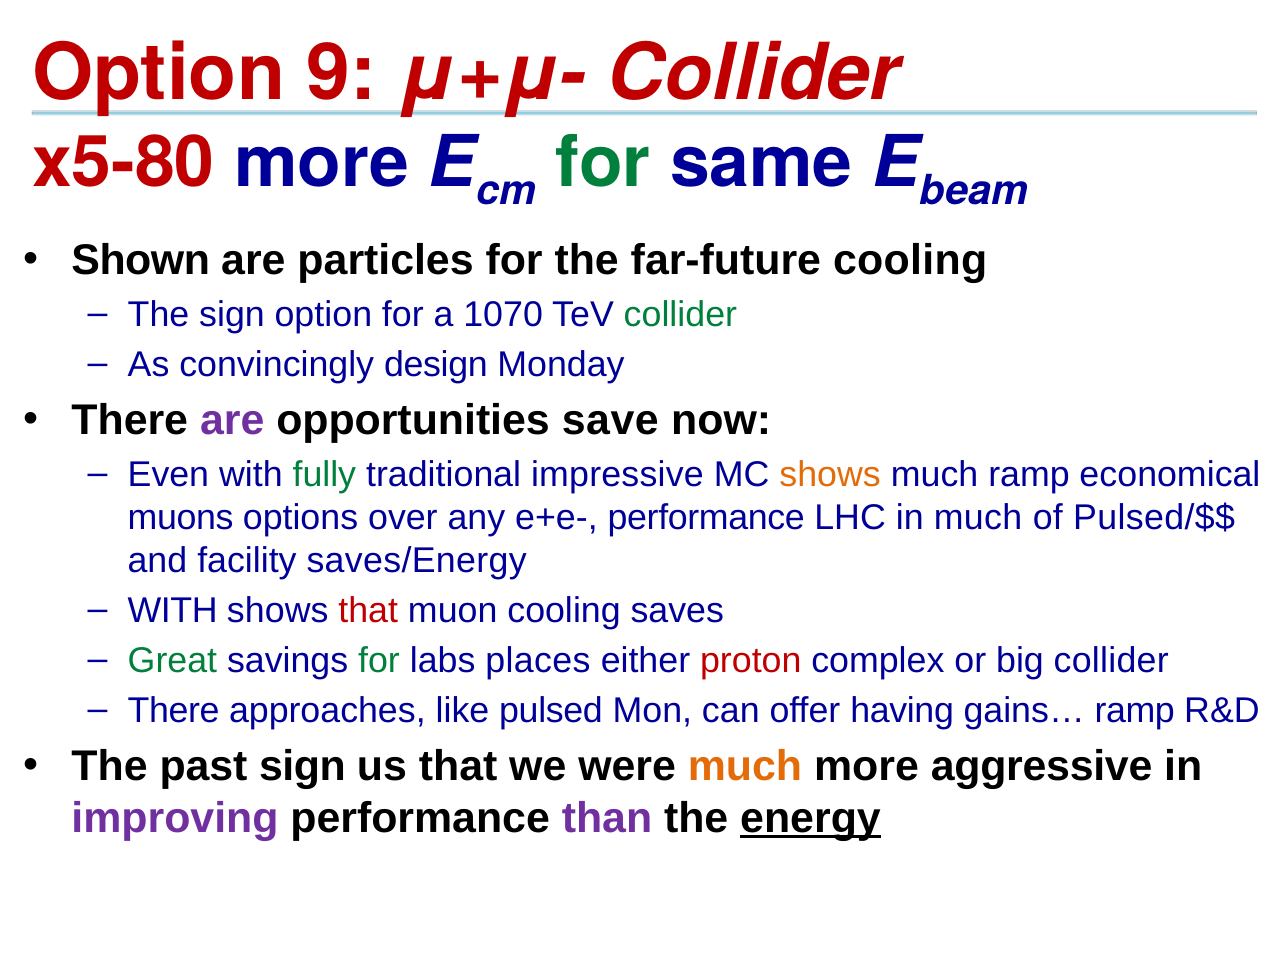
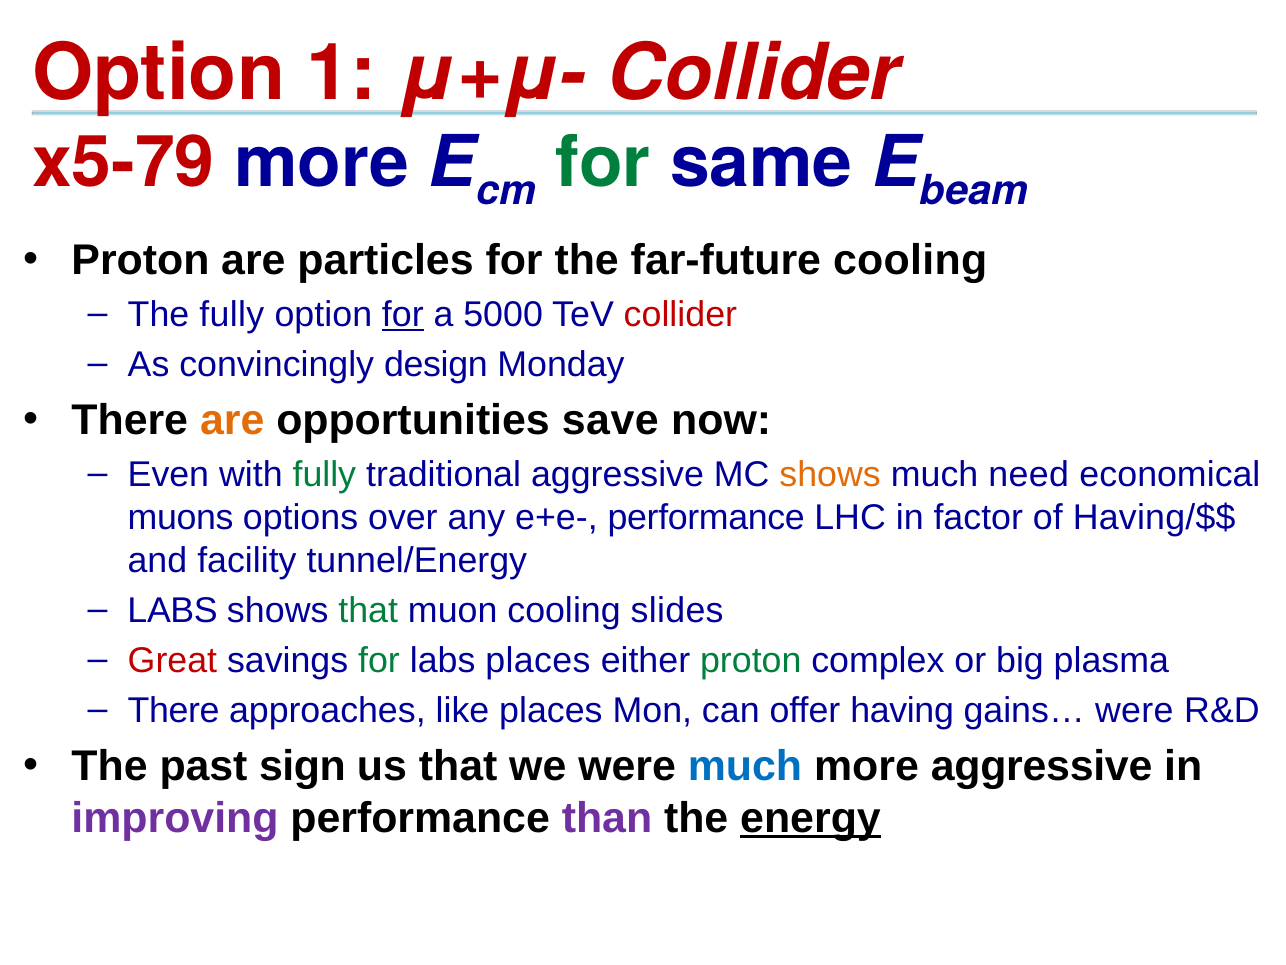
9: 9 -> 1 (342, 73)
x5-80: x5-80 -> x5-79 (123, 163)
Shown: Shown -> Proton (140, 260)
The sign: sign -> fully (232, 314)
for underline: none -> present (403, 314)
1070: 1070 -> 5000 (503, 314)
collider colour: green -> red (680, 314)
are colour: purple -> orange (232, 421)
traditional impressive: impressive -> aggressive (618, 474)
much ramp: ramp -> need (1029, 474)
in much: much -> factor (978, 517)
Pulsed/$$: Pulsed/$$ -> Having/$$ (1154, 517)
saves/Energy: saves/Energy -> tunnel/Energy (417, 560)
WITH: WITH -> LABS (173, 610)
that colour: red -> green (368, 610)
saves: saves -> slides (677, 610)
Great colour: green -> red (172, 660)
proton colour: red -> green (751, 660)
big collider: collider -> plasma (1111, 660)
like pulsed: pulsed -> places (551, 710)
gains… ramp: ramp -> were (1134, 710)
much colour: orange -> blue (745, 766)
